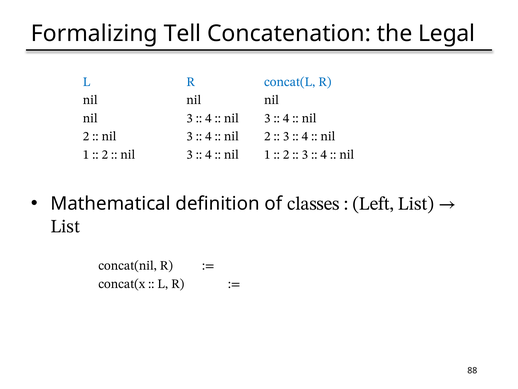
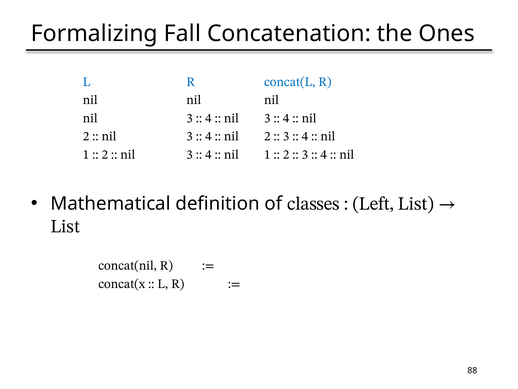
Tell: Tell -> Fall (182, 34)
Legal: Legal -> Ones (447, 34)
